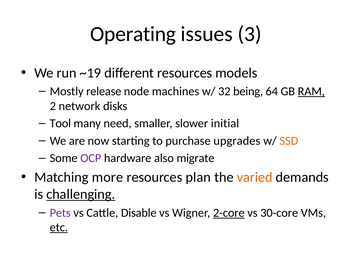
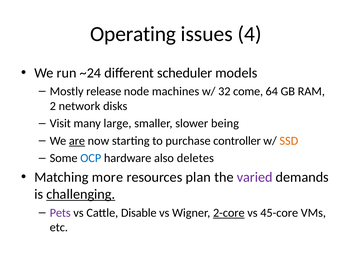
3: 3 -> 4 (250, 34)
~19: ~19 -> ~24 (90, 73)
different resources: resources -> scheduler (185, 73)
being: being -> come (248, 91)
RAM underline: present -> none (311, 91)
Tool: Tool -> Visit (60, 123)
need: need -> large (118, 123)
initial: initial -> being (225, 123)
are underline: none -> present (77, 141)
upgrades: upgrades -> controller (237, 141)
OCP colour: purple -> blue (91, 158)
migrate: migrate -> deletes (195, 158)
varied colour: orange -> purple (255, 177)
30-core: 30-core -> 45-core (279, 213)
etc underline: present -> none (59, 227)
